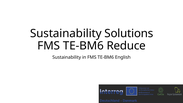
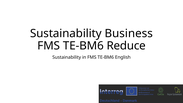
Solutions: Solutions -> Business (129, 33)
